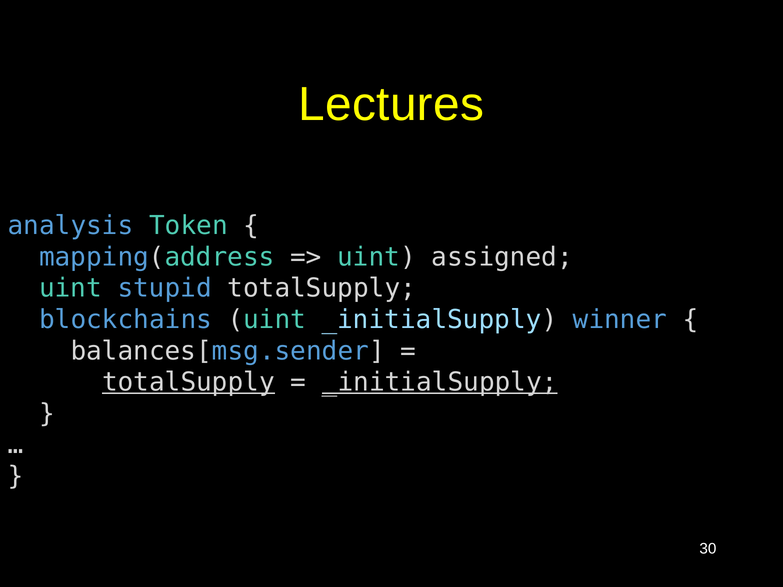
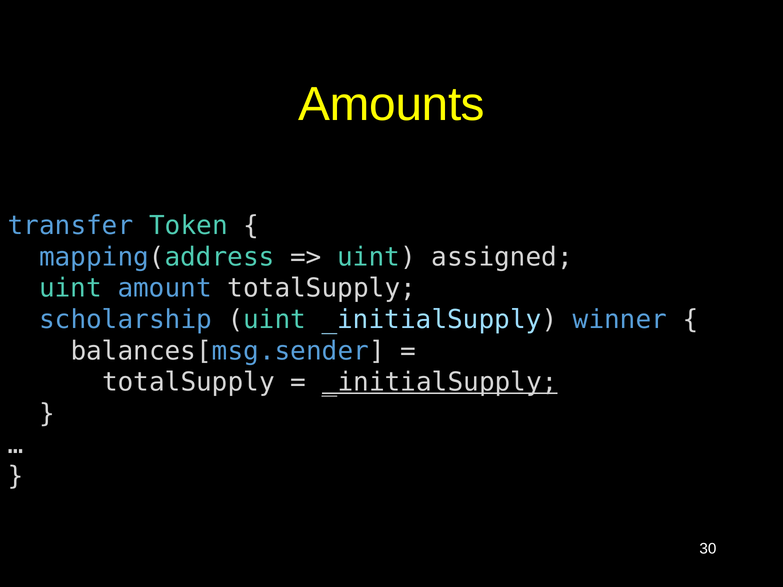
Lectures: Lectures -> Amounts (392, 104)
analysis: analysis -> transfer (71, 226)
stupid: stupid -> amount (165, 288)
blockchains: blockchains -> scholarship (126, 320)
totalSupply underline: present -> none (188, 382)
